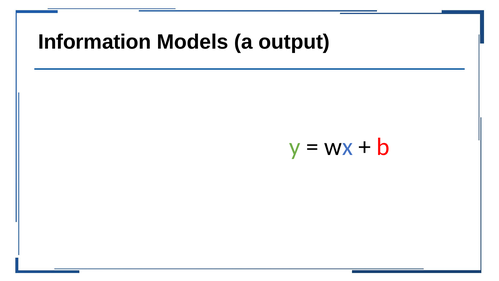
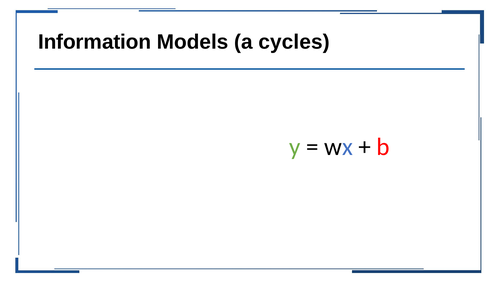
output: output -> cycles (294, 42)
